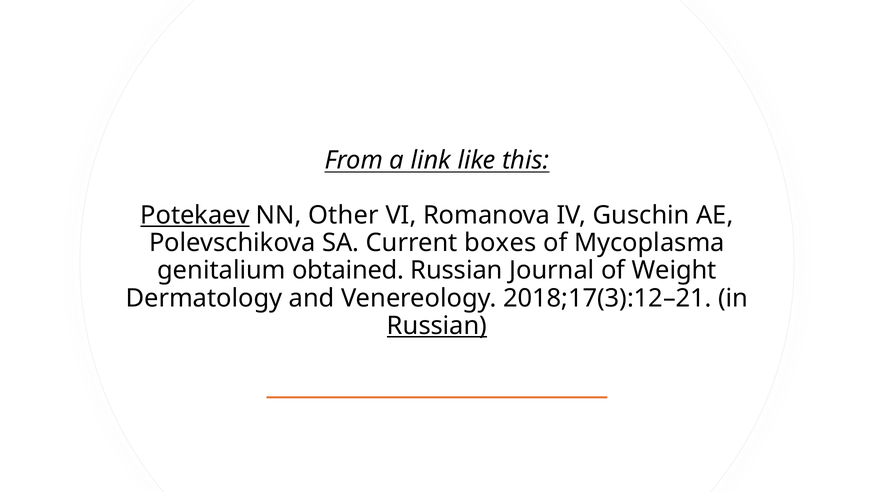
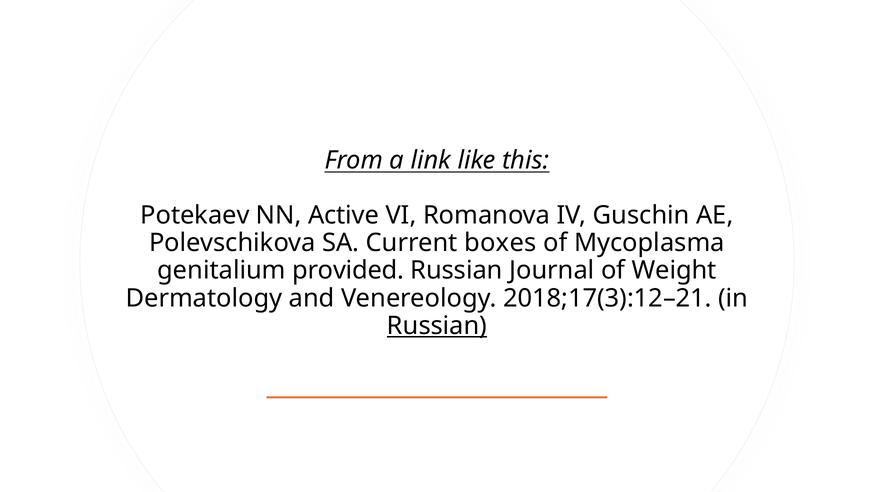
Potekaev underline: present -> none (195, 215)
Other: Other -> Active (344, 215)
obtained: obtained -> provided (348, 270)
